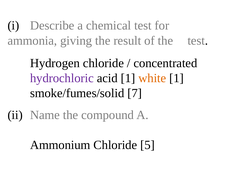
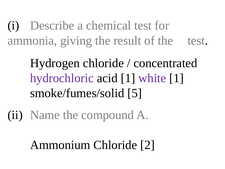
white colour: orange -> purple (152, 78)
7: 7 -> 5 (135, 93)
5: 5 -> 2 (148, 145)
